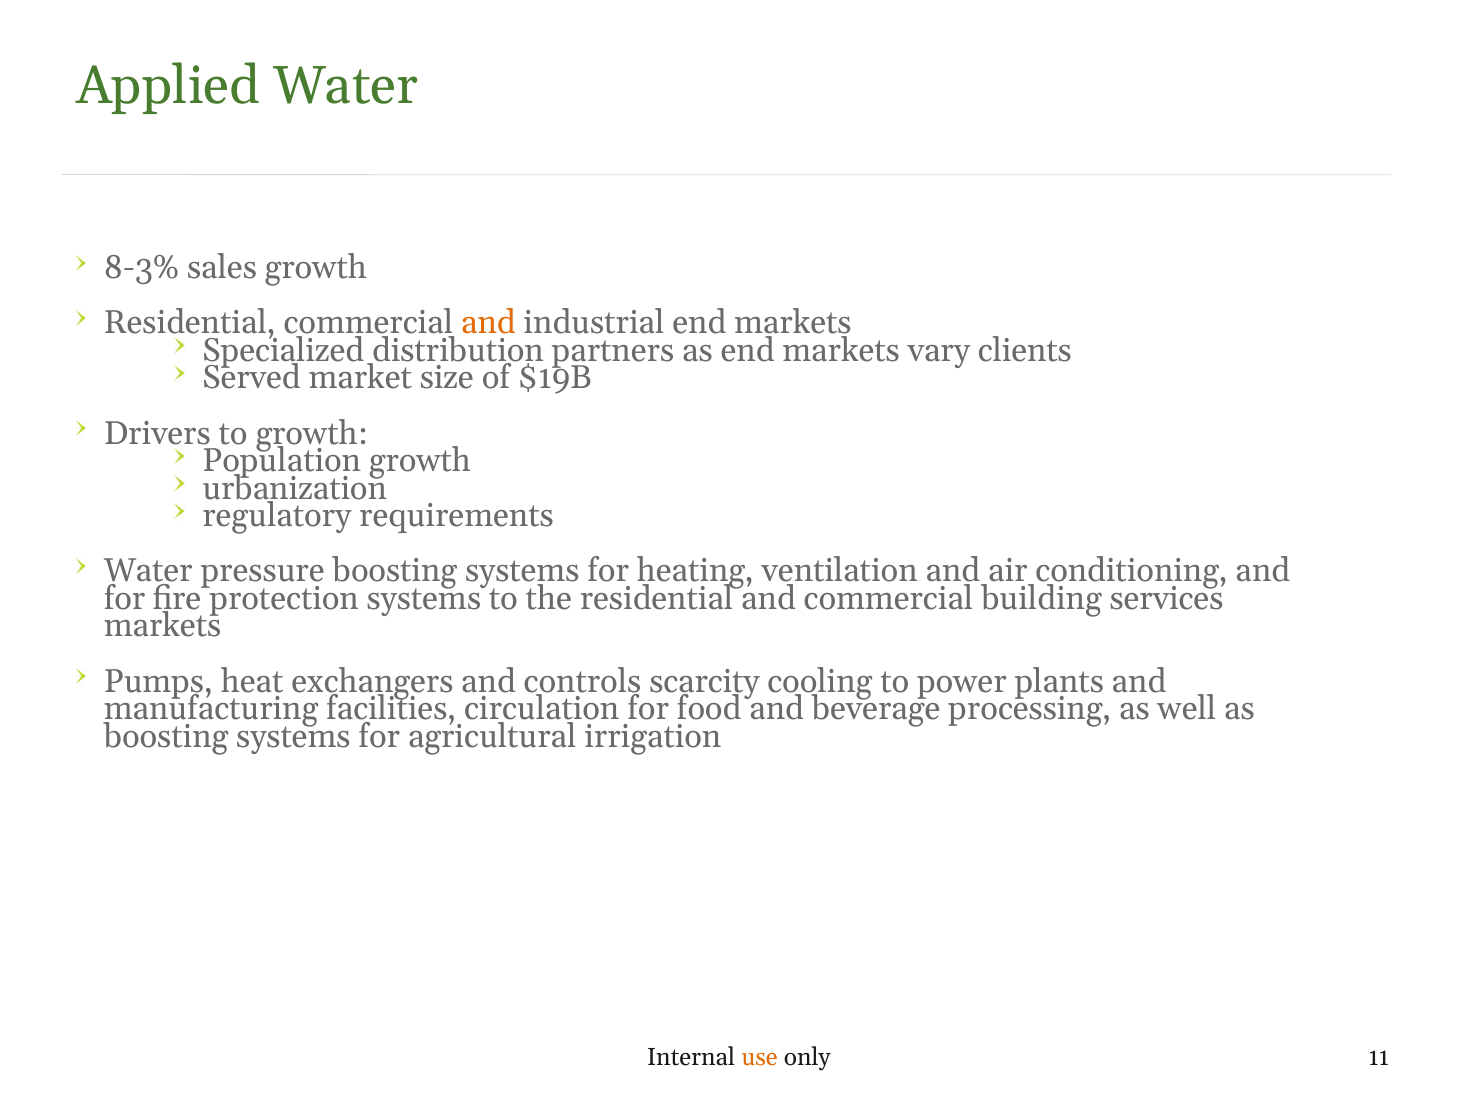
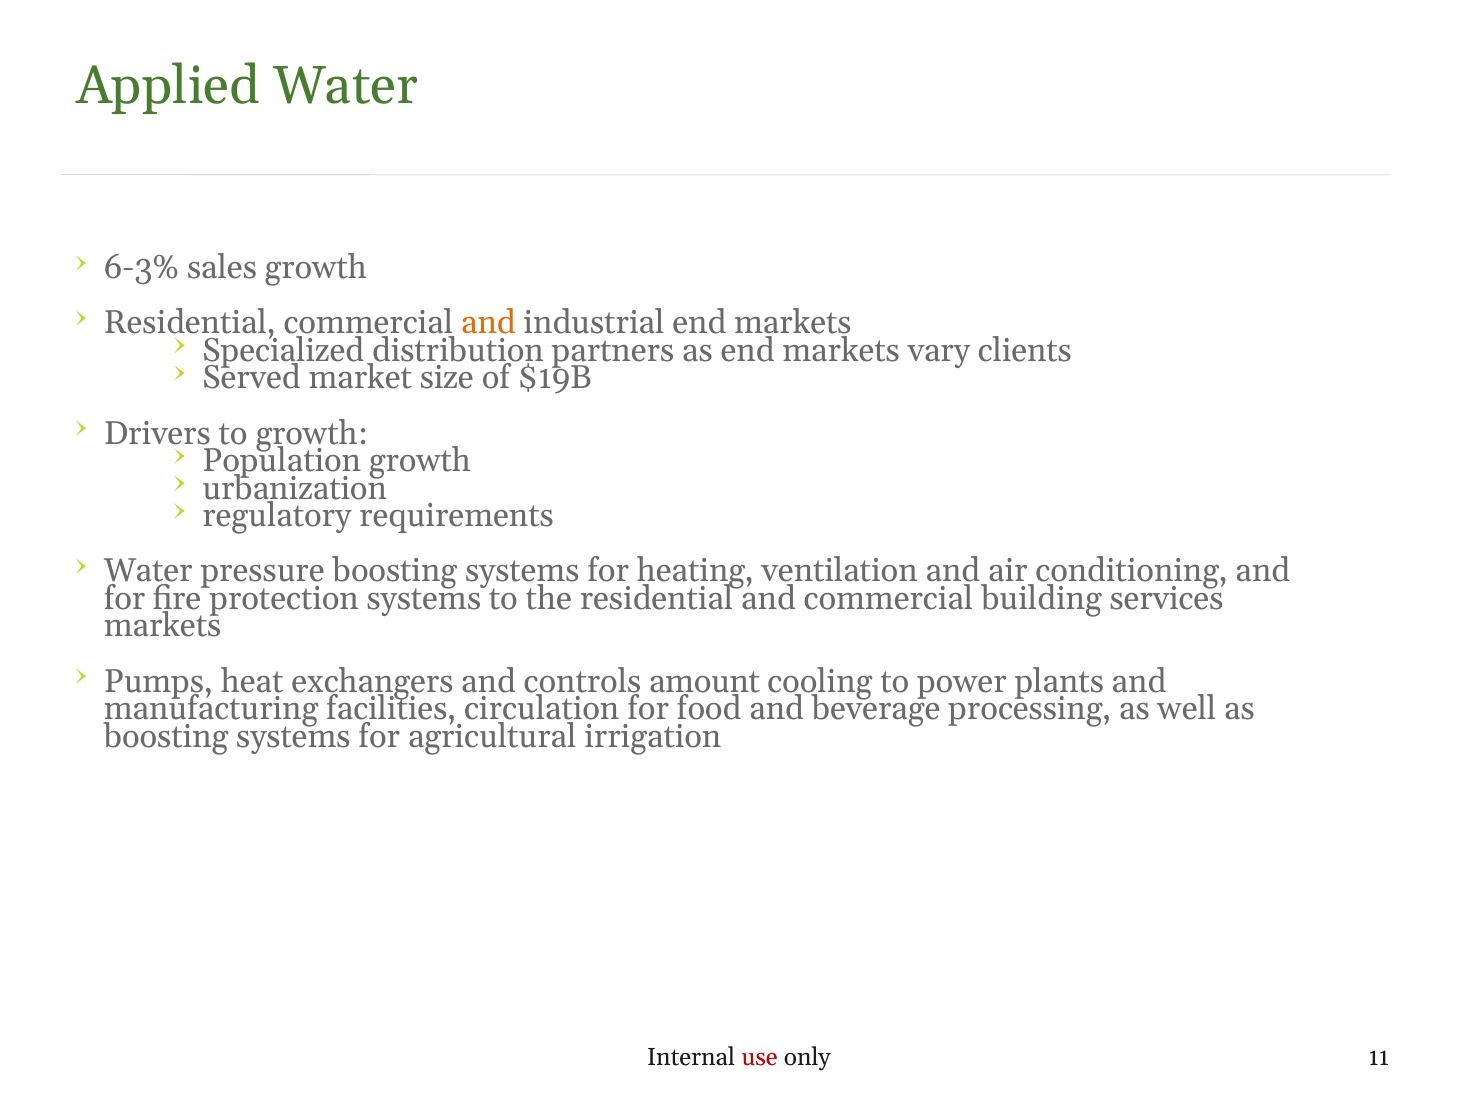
8-3%: 8-3% -> 6-3% (142, 268)
scarcity: scarcity -> amount (705, 682)
use colour: orange -> red (760, 1058)
